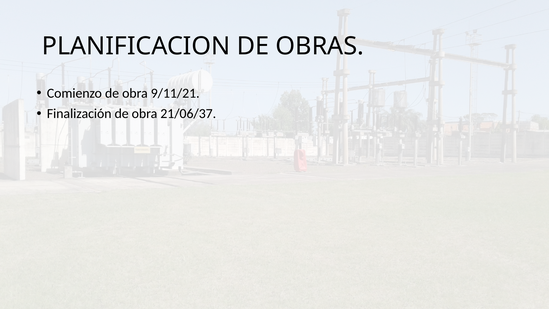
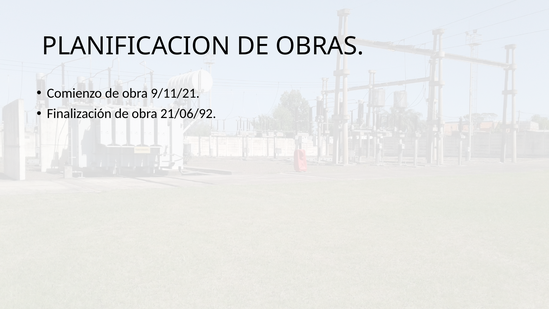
21/06/37: 21/06/37 -> 21/06/92 (188, 114)
